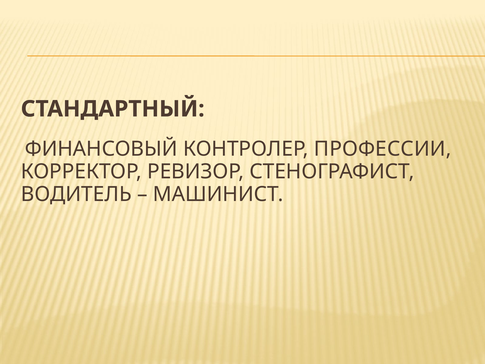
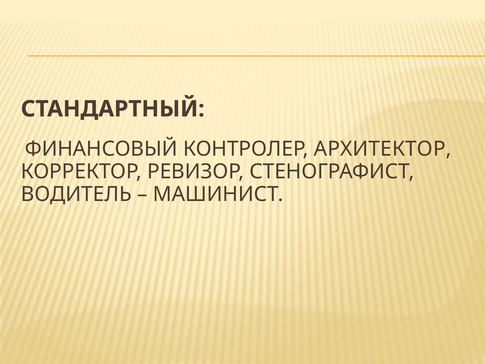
ПРОФЕССИИ: ПРОФЕССИИ -> АРХИТЕКТОР (383, 149)
